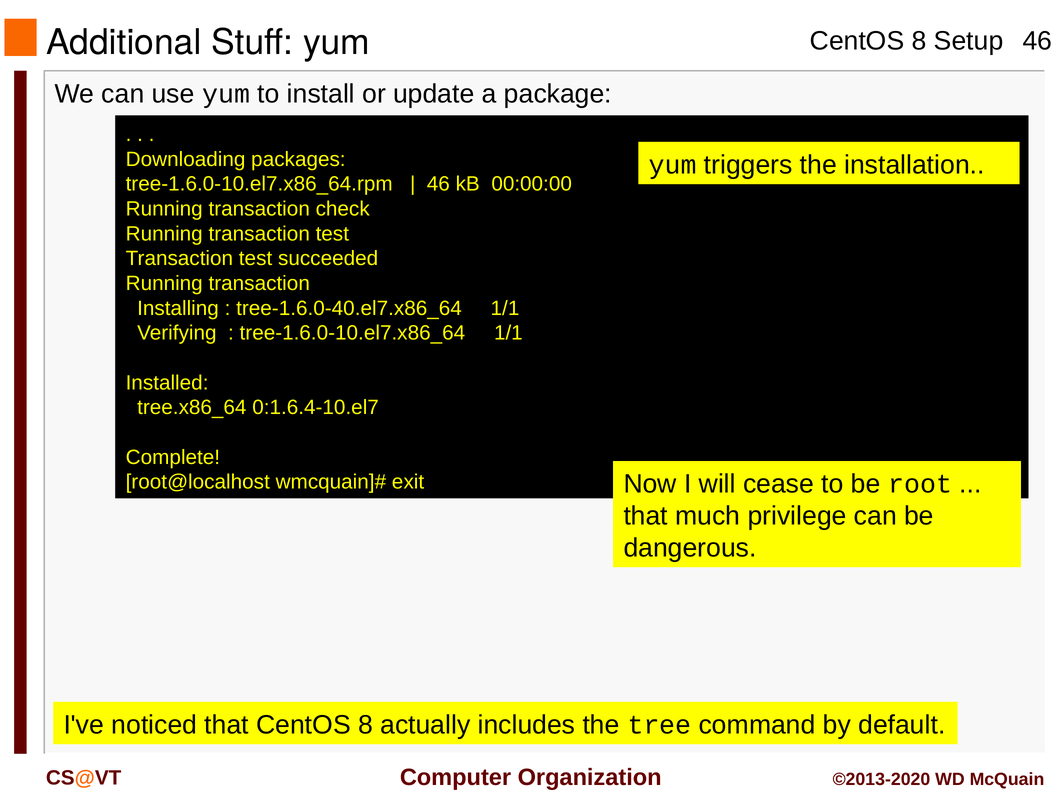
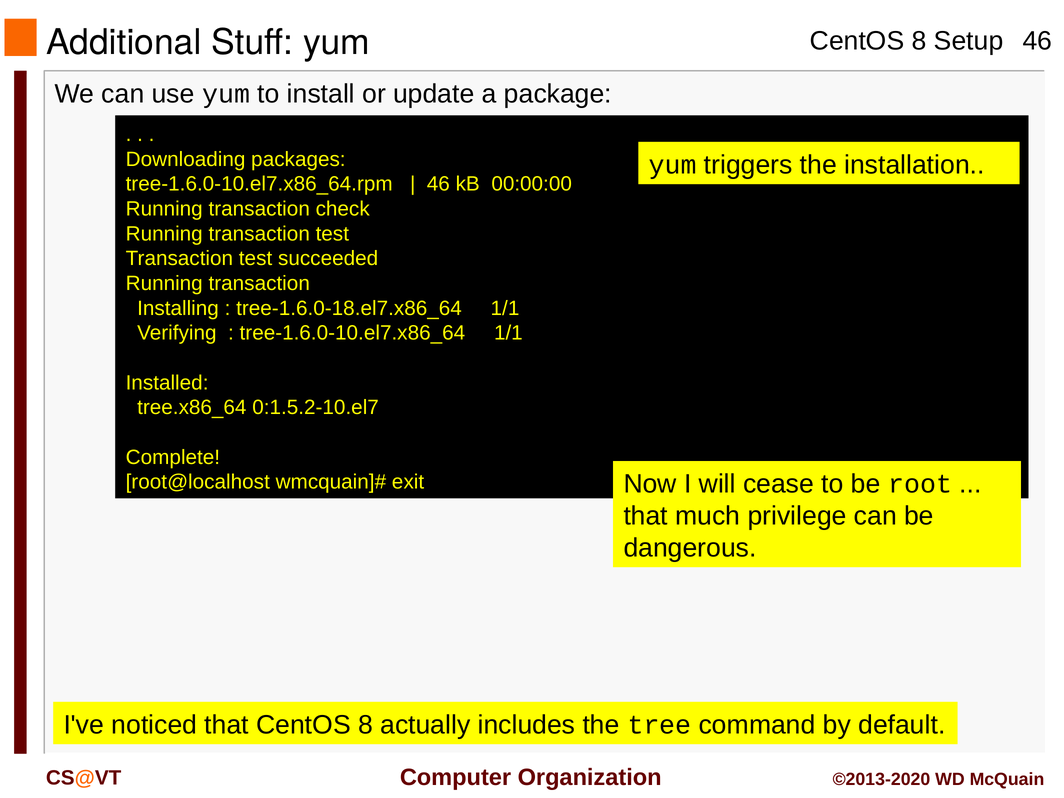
tree-1.6.0-40.el7.x86_64: tree-1.6.0-40.el7.x86_64 -> tree-1.6.0-18.el7.x86_64 (349, 308)
0:1.6.4-10.el7: 0:1.6.4-10.el7 -> 0:1.5.2-10.el7 (316, 408)
